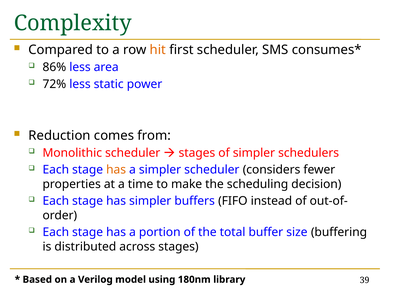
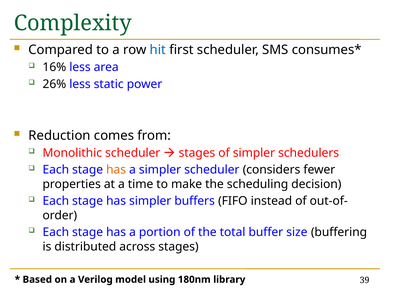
hit colour: orange -> blue (158, 50)
86%: 86% -> 16% (54, 67)
72%: 72% -> 26% (54, 84)
